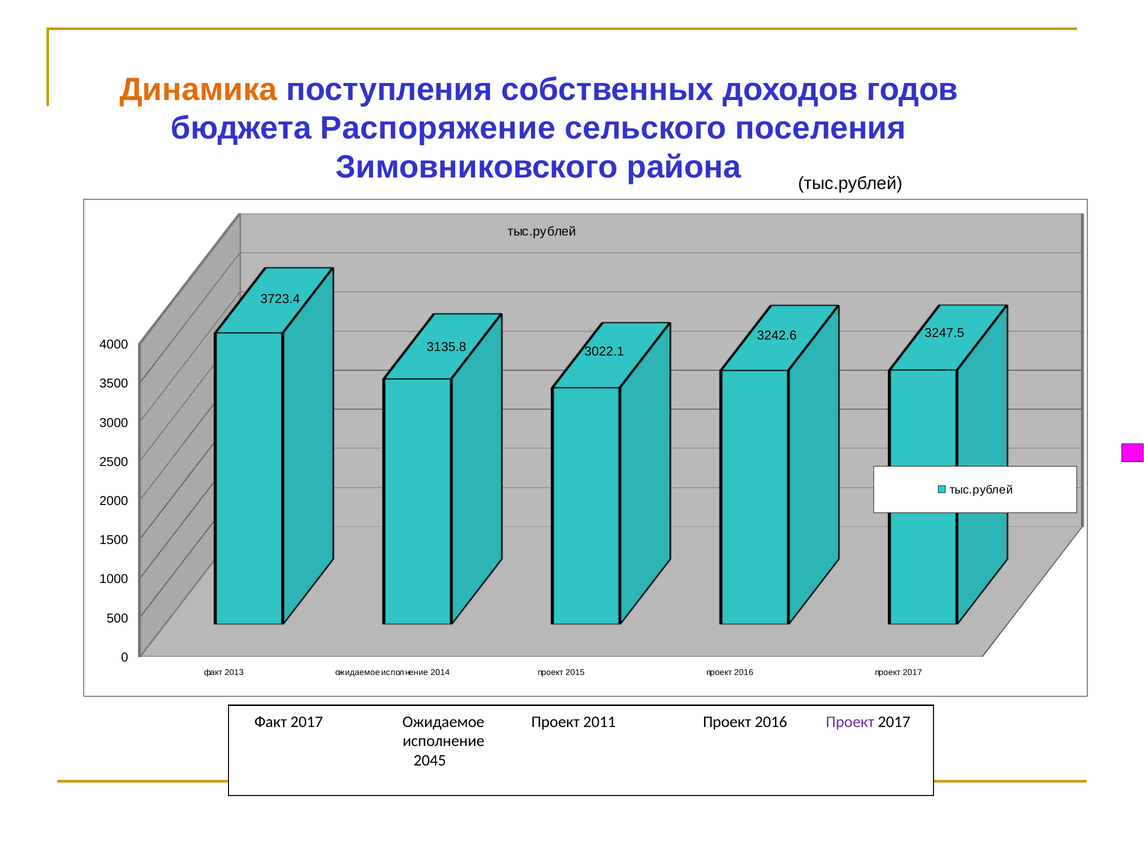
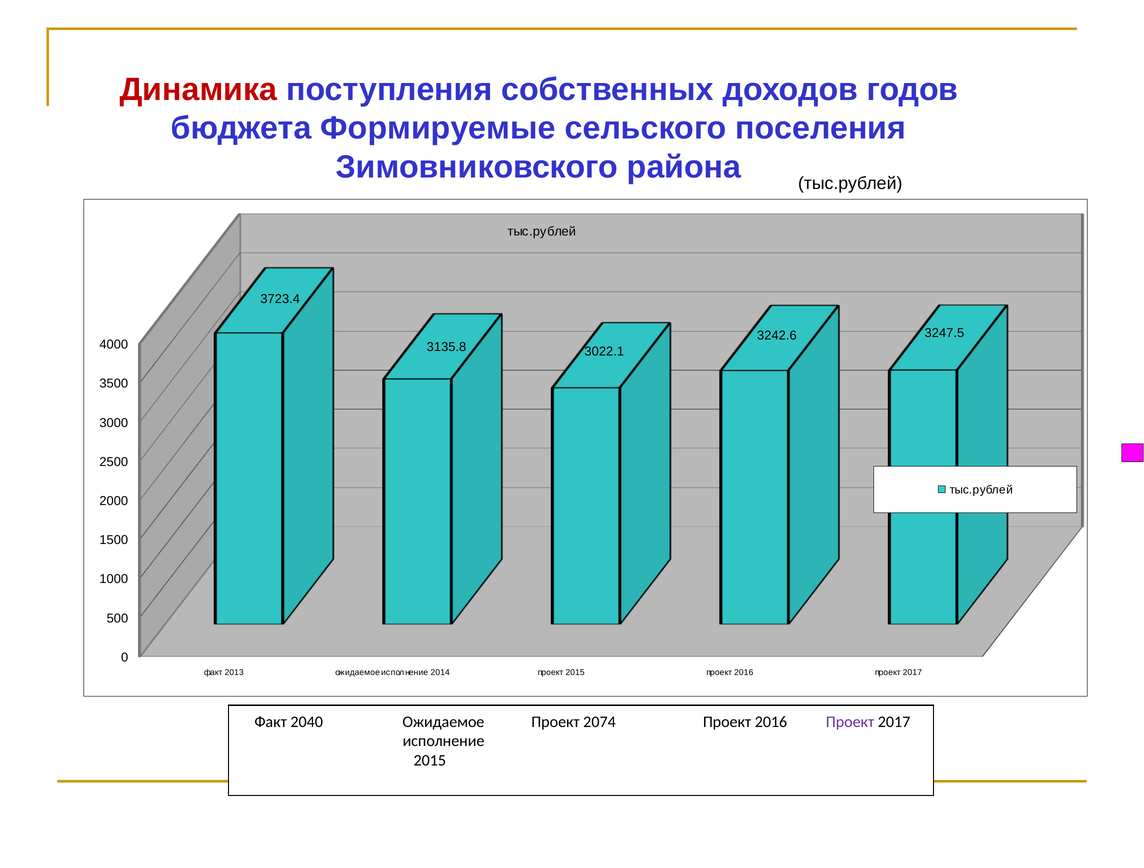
Динамика colour: orange -> red (198, 90)
Распоряжение: Распоряжение -> Формируемые (438, 128)
Факт 2017: 2017 -> 2040 (307, 722)
2011: 2011 -> 2074 (600, 722)
2045: 2045 -> 2015 (430, 760)
